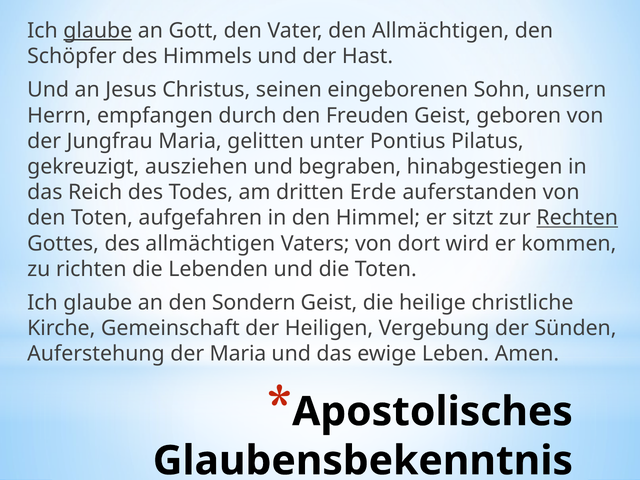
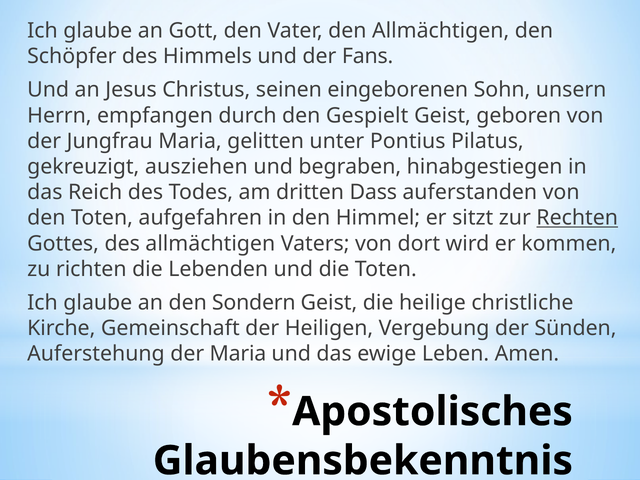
glaube underline: present -> none (98, 31)
Hast: Hast -> Fans (368, 56)
Freuden: Freuden -> Gespielt (367, 116)
Erde: Erde -> Dass (373, 192)
